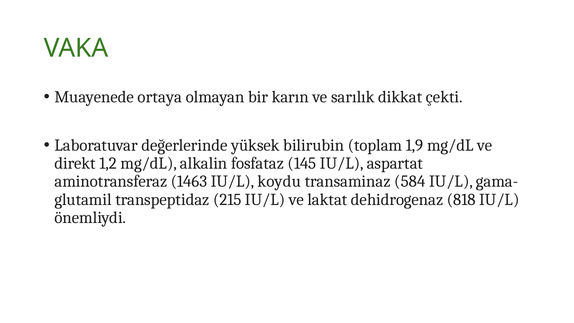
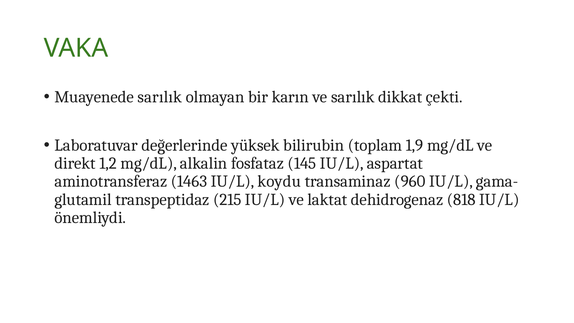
Muayenede ortaya: ortaya -> sarılık (160, 97)
584: 584 -> 960 (410, 181)
